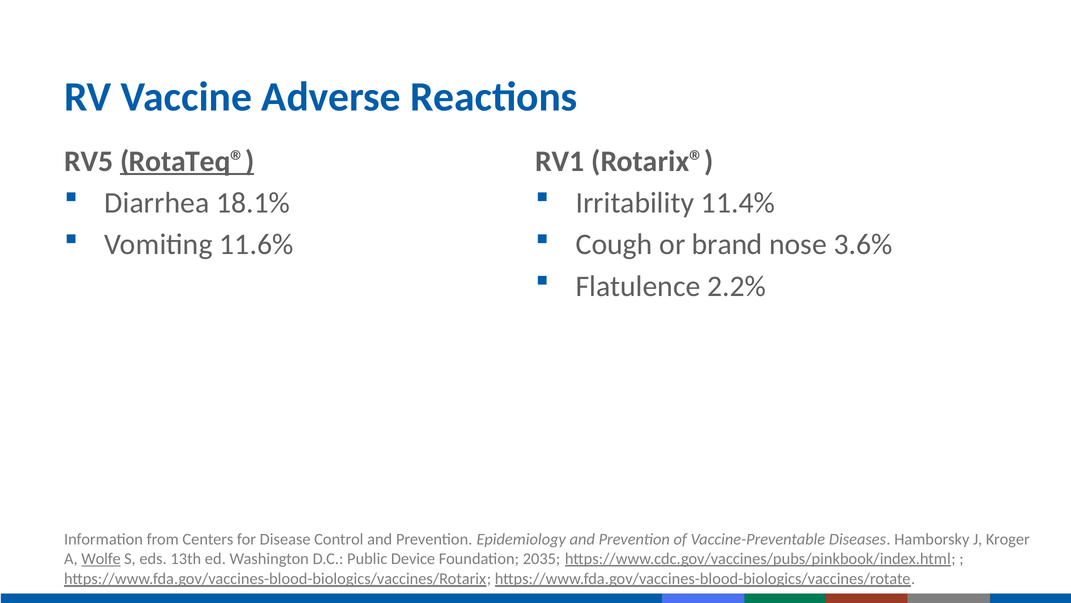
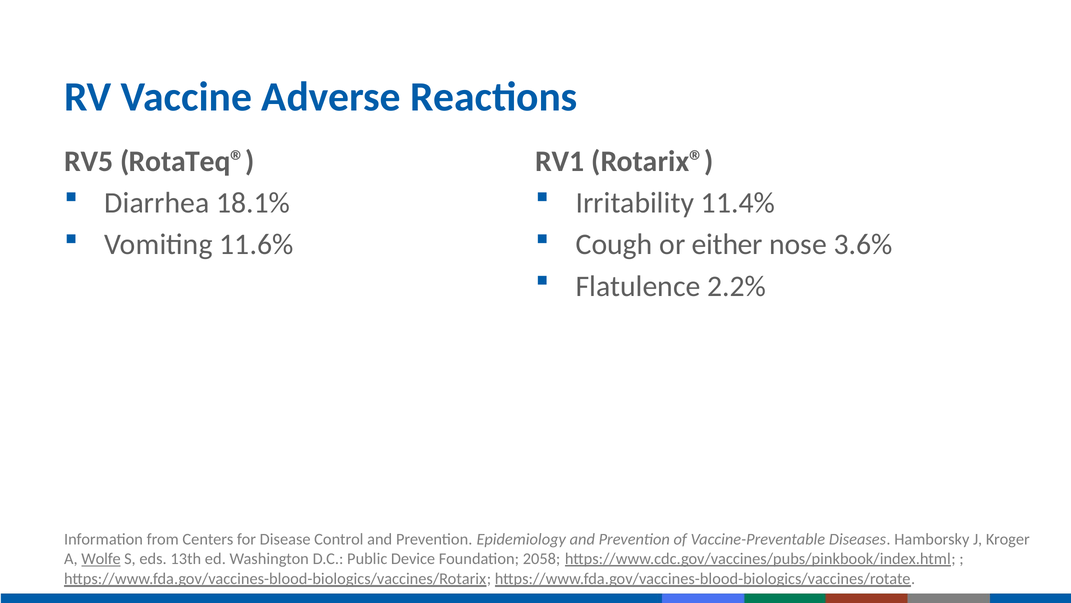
RotaTeq® underline: present -> none (187, 161)
brand: brand -> either (727, 244)
2035: 2035 -> 2058 (542, 558)
